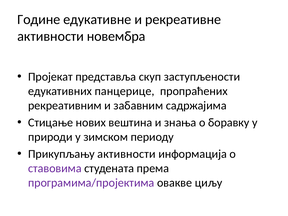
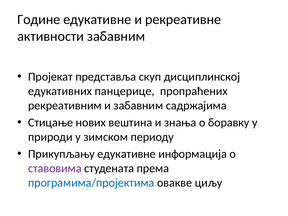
активности новембра: новембра -> забавним (116, 36)
заступљености: заступљености -> дисциплинској (202, 77)
Прикупљању активности: активности -> едукативне (127, 154)
програмима/пројектима colour: purple -> blue (91, 183)
